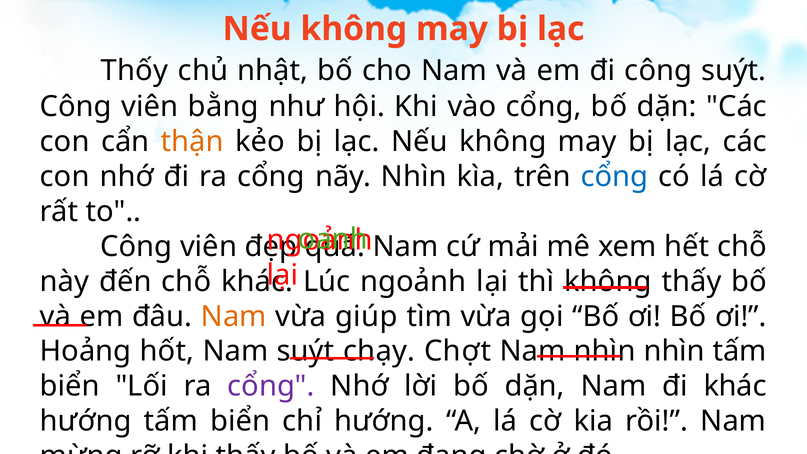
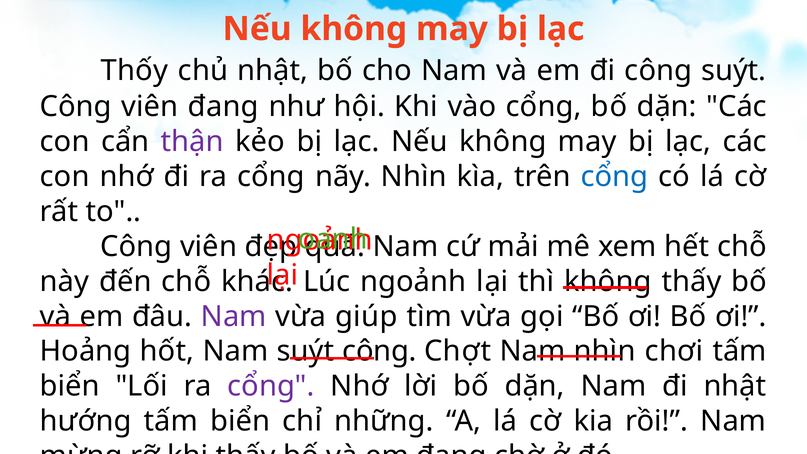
viên bằng: bằng -> đang (223, 107)
thận colour: orange -> purple (192, 142)
Nam colour: orange -> purple (234, 316)
Nam suýt chạy: chạy -> công (380, 351)
nhìn nhìn: nhìn -> chơi (674, 351)
đi khác: khác -> nhật (735, 386)
chỉ hướng: hướng -> những (384, 421)
